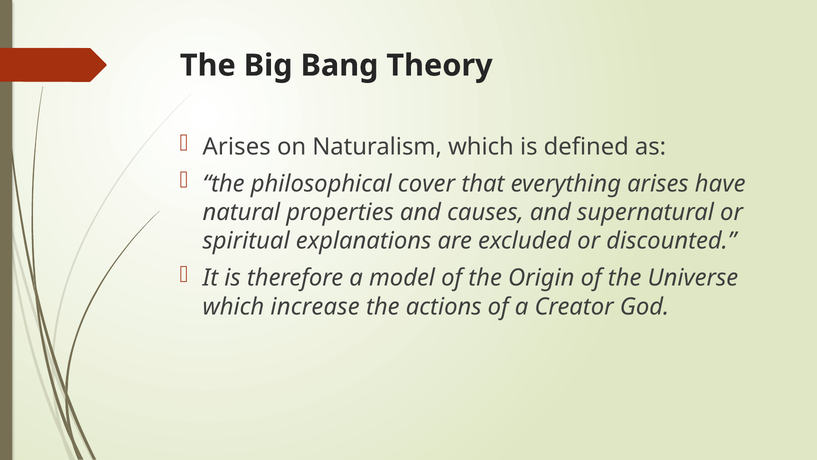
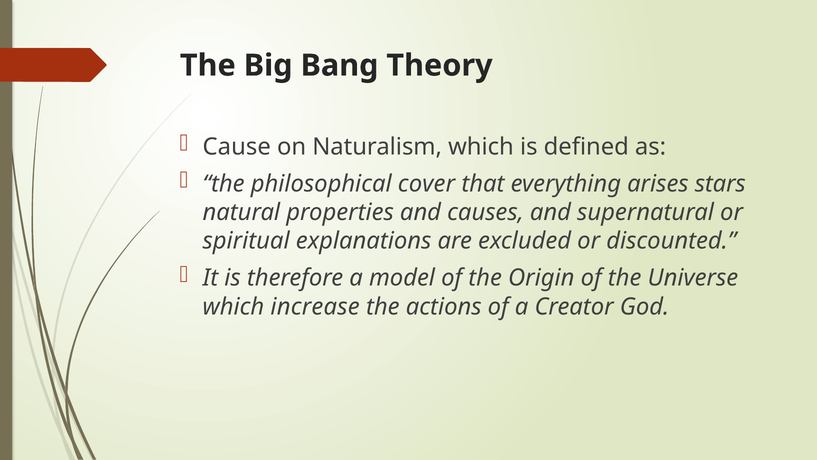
Arises: Arises -> Cause (237, 147)
have: have -> stars (720, 184)
